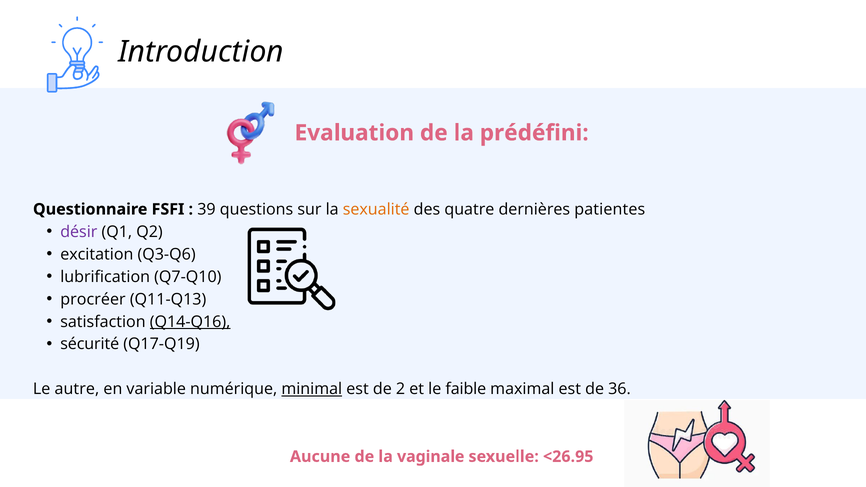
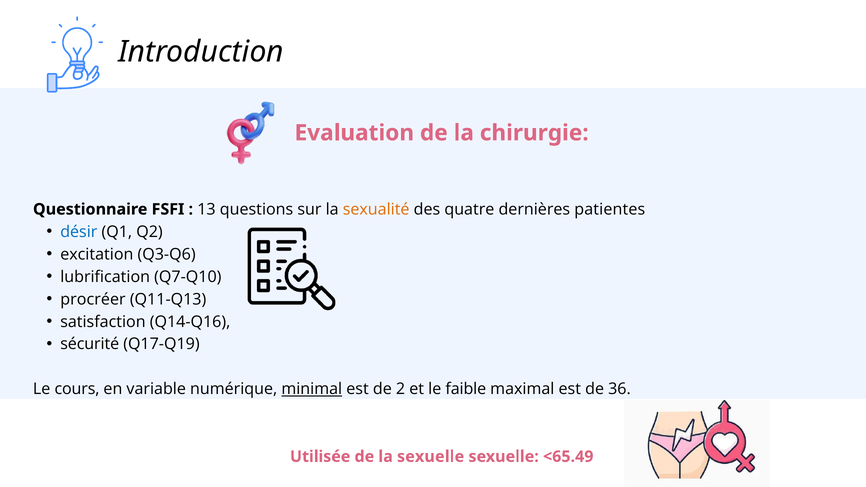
prédéfini: prédéfini -> chirurgie (534, 133)
39: 39 -> 13 (206, 209)
désir colour: purple -> blue (79, 232)
Q14-Q16 underline: present -> none (190, 322)
autre: autre -> cours (77, 389)
Aucune: Aucune -> Utilisée (320, 457)
la vaginale: vaginale -> sexuelle (431, 457)
<26.95: <26.95 -> <65.49 (568, 457)
